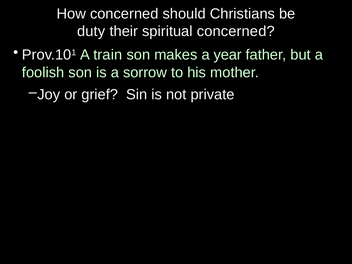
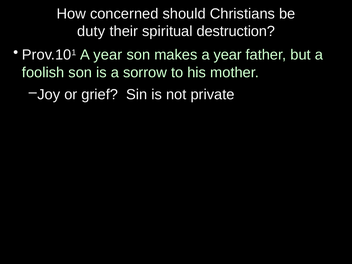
spiritual concerned: concerned -> destruction (236, 31)
Prov.101 A train: train -> year (108, 55)
